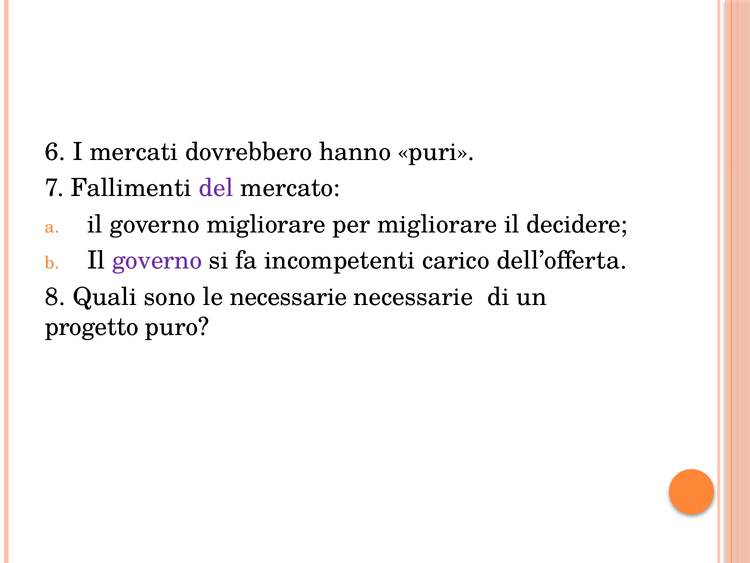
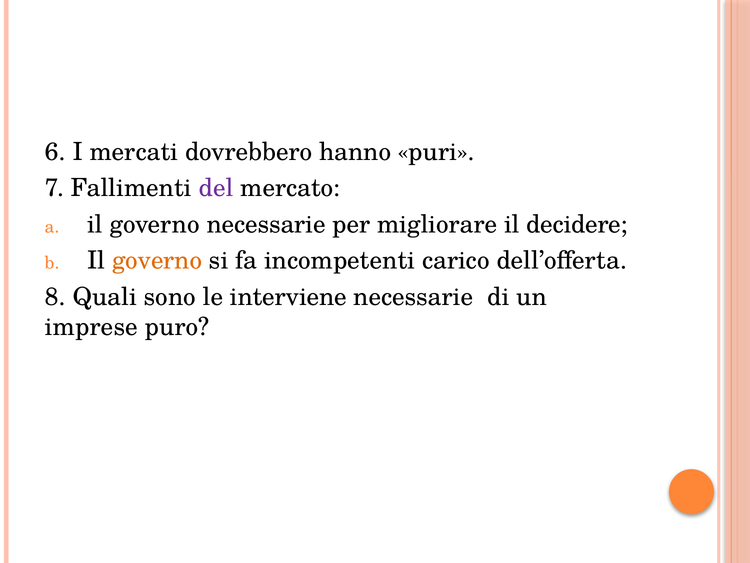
governo migliorare: migliorare -> necessarie (266, 224)
governo colour: purple -> orange (157, 260)
le necessarie: necessarie -> interviene (288, 297)
progetto: progetto -> imprese (91, 327)
